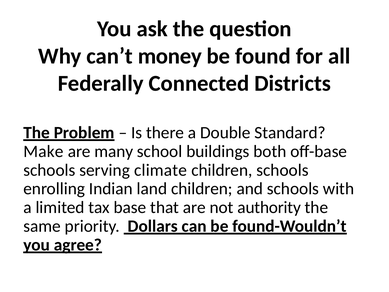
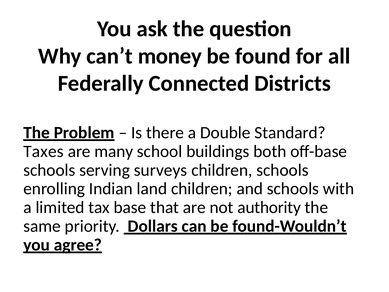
Make: Make -> Taxes (43, 151)
climate: climate -> surveys (161, 170)
